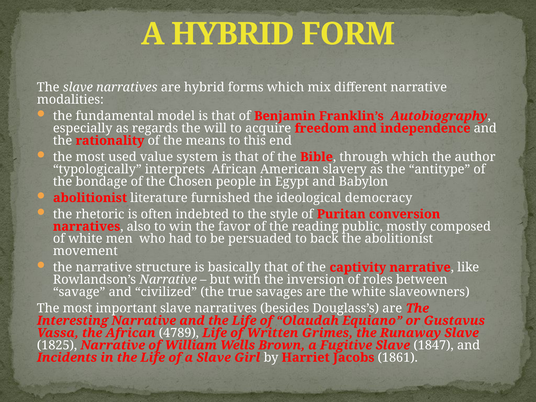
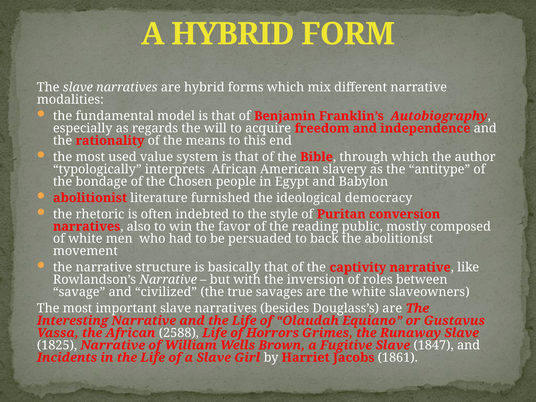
4789: 4789 -> 2588 (179, 333)
Written: Written -> Horrors (273, 333)
